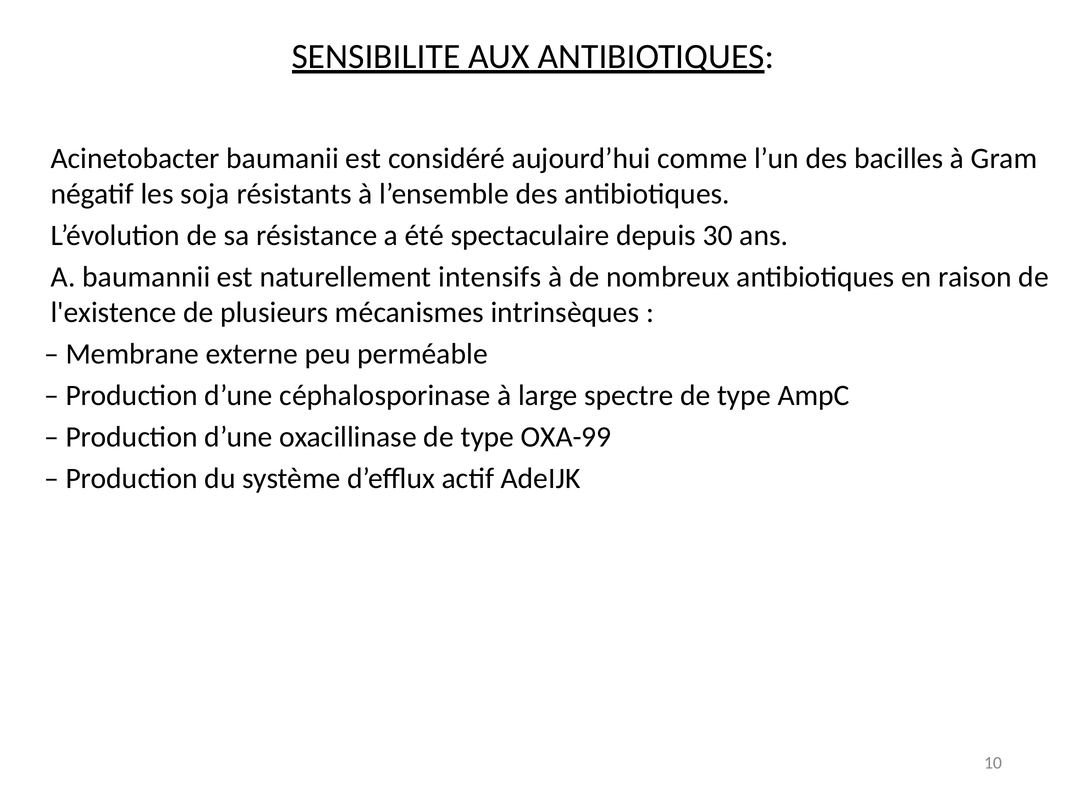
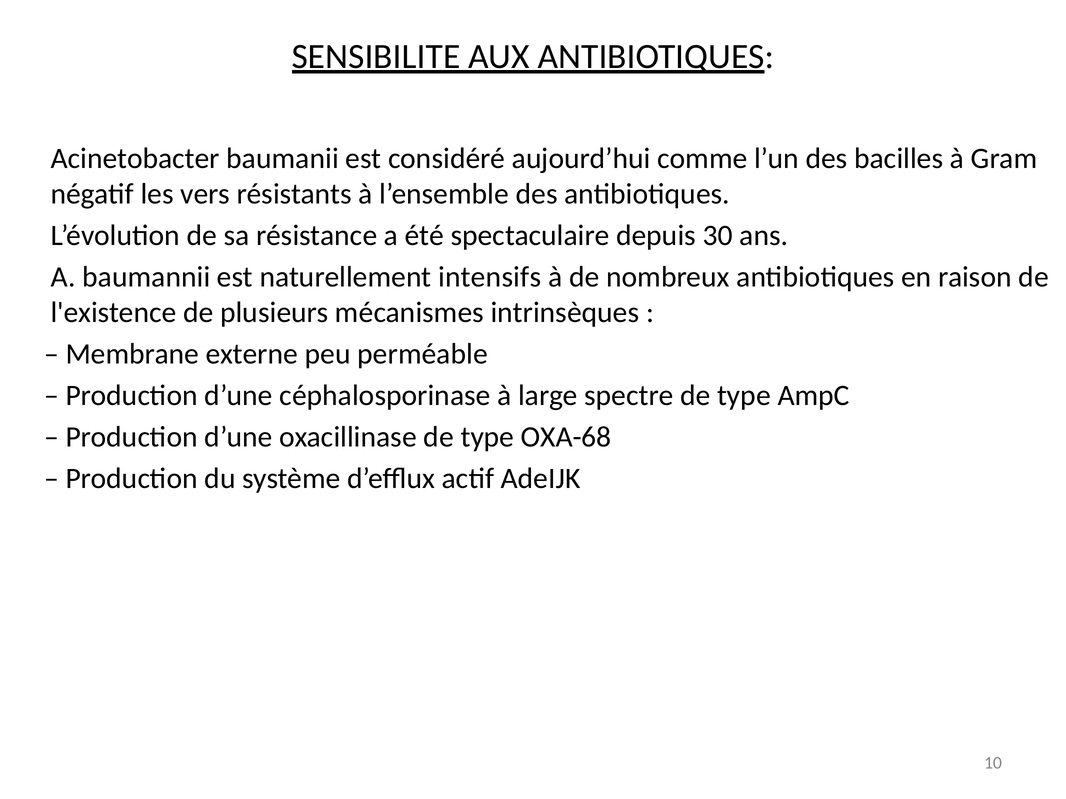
soja: soja -> vers (205, 194)
OXA-99: OXA-99 -> OXA-68 (566, 437)
